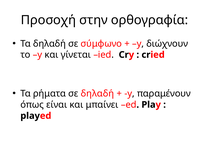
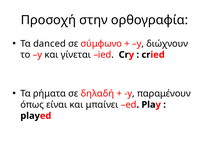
Τα δηλαδή: δηλαδή -> danced (49, 44)
